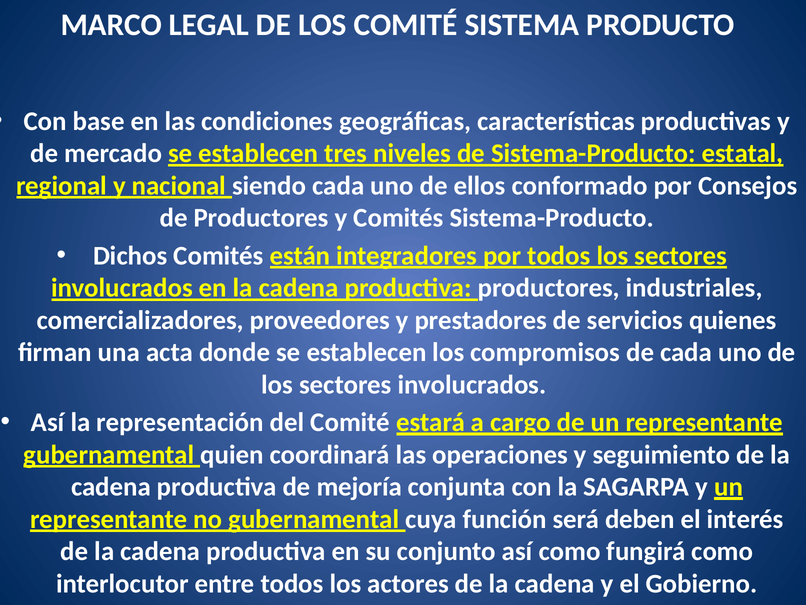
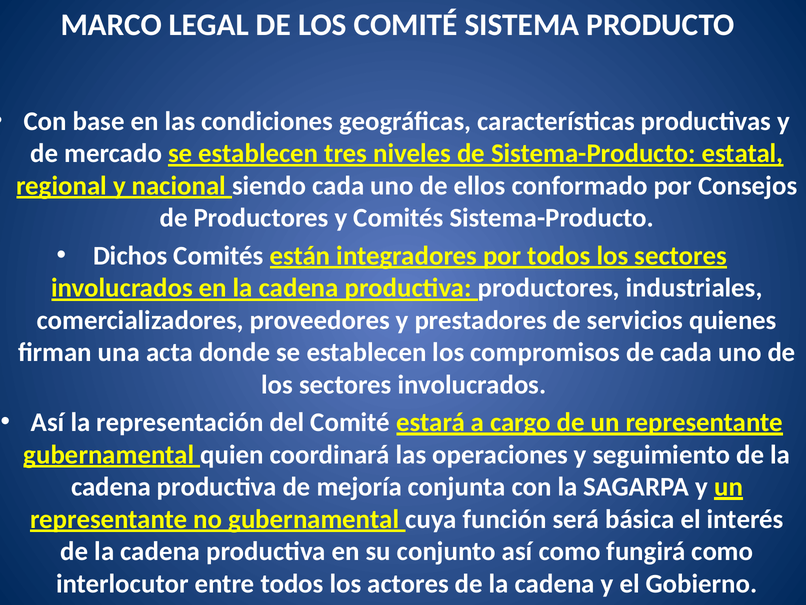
deben: deben -> básica (640, 519)
